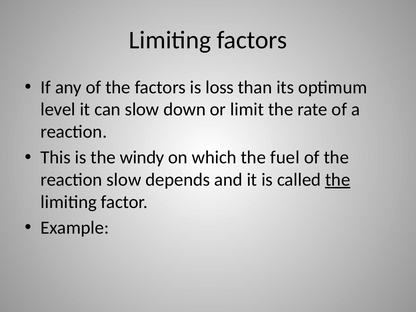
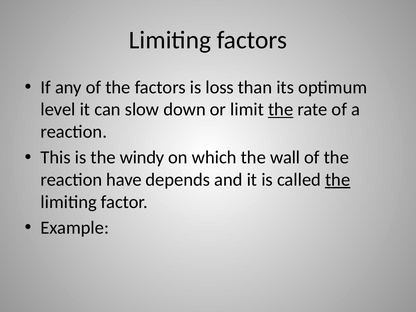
the underline: none -> present (281, 109)
fuel: fuel -> wall (285, 158)
reaction slow: slow -> have (124, 180)
